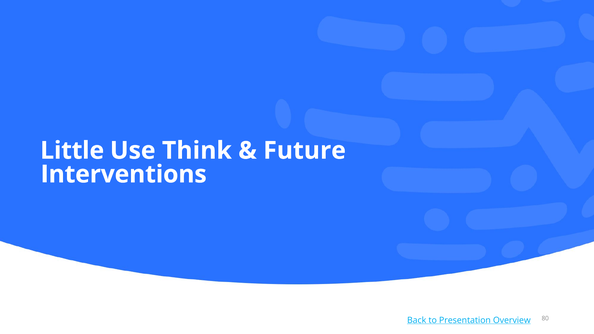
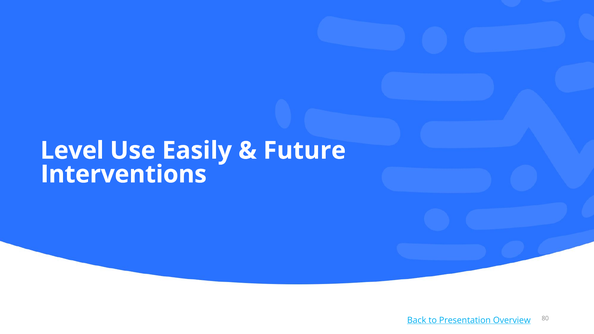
Little: Little -> Level (72, 151)
Think: Think -> Easily (197, 151)
